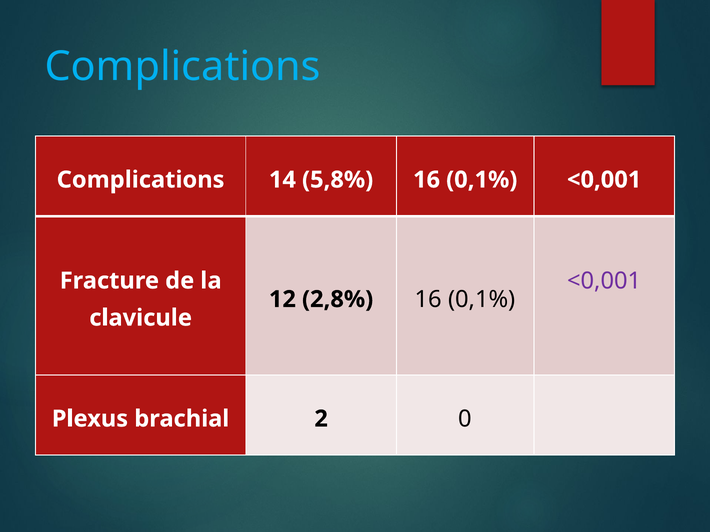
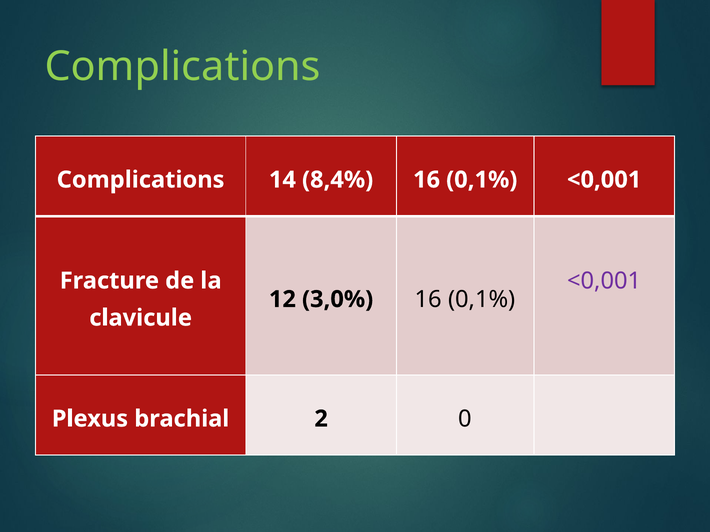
Complications colour: light blue -> light green (183, 66)
5,8%: 5,8% -> 8,4% (338, 180)
2,8%: 2,8% -> 3,0% (338, 300)
